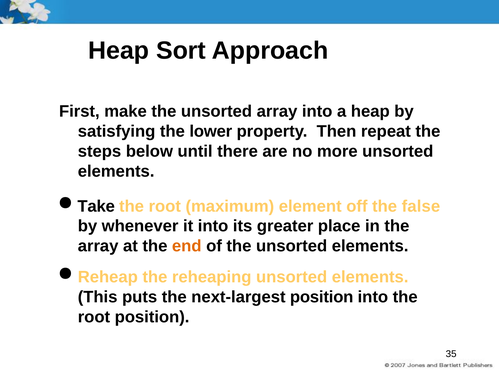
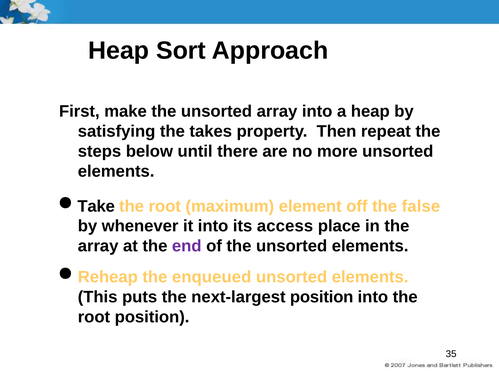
lower: lower -> takes (211, 132)
greater: greater -> access (285, 226)
end colour: orange -> purple (187, 246)
reheaping: reheaping -> enqueued (212, 277)
